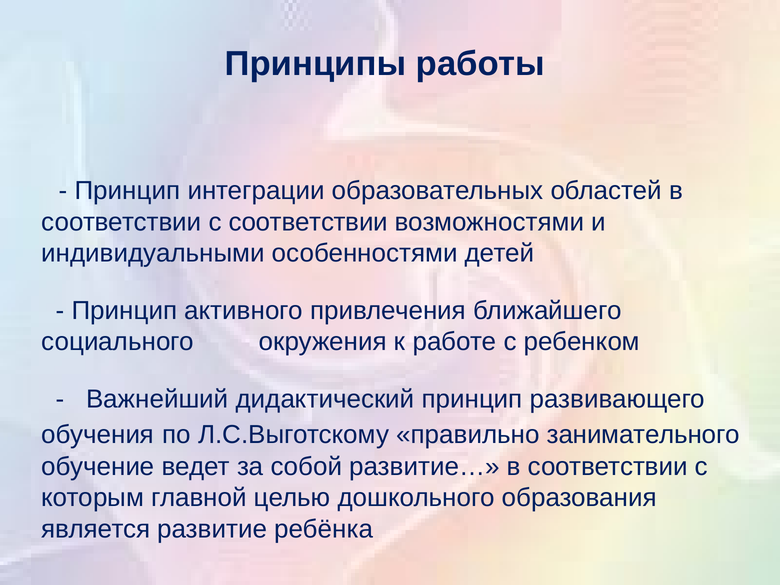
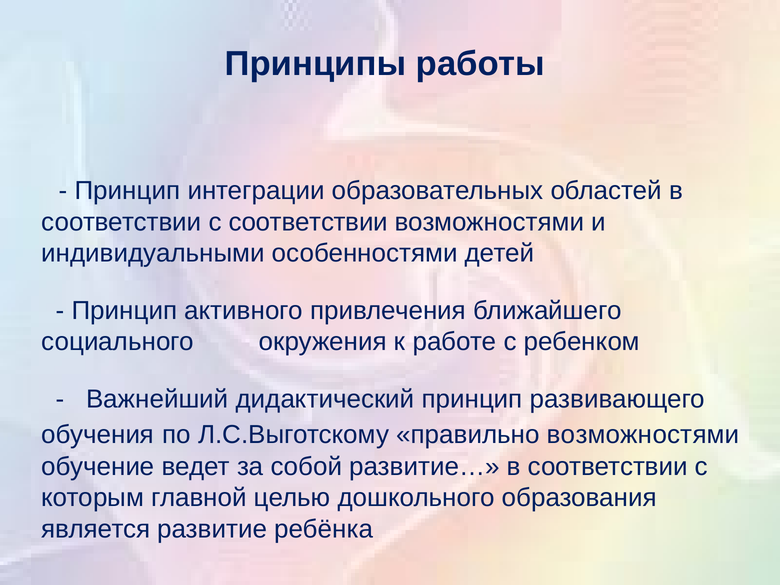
правильно занимательного: занимательного -> возможностями (643, 434)
